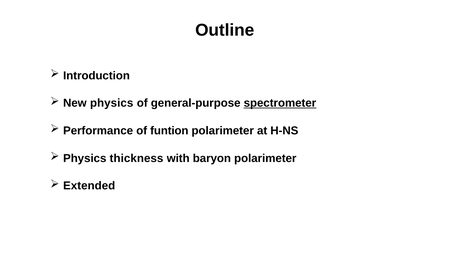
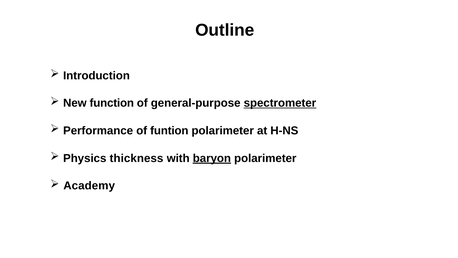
New physics: physics -> function (112, 103)
baryon underline: none -> present (212, 158)
Extended: Extended -> Academy (89, 185)
